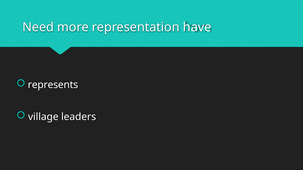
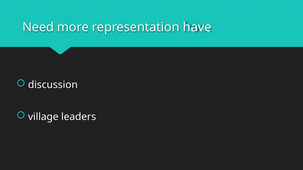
represents: represents -> discussion (53, 85)
